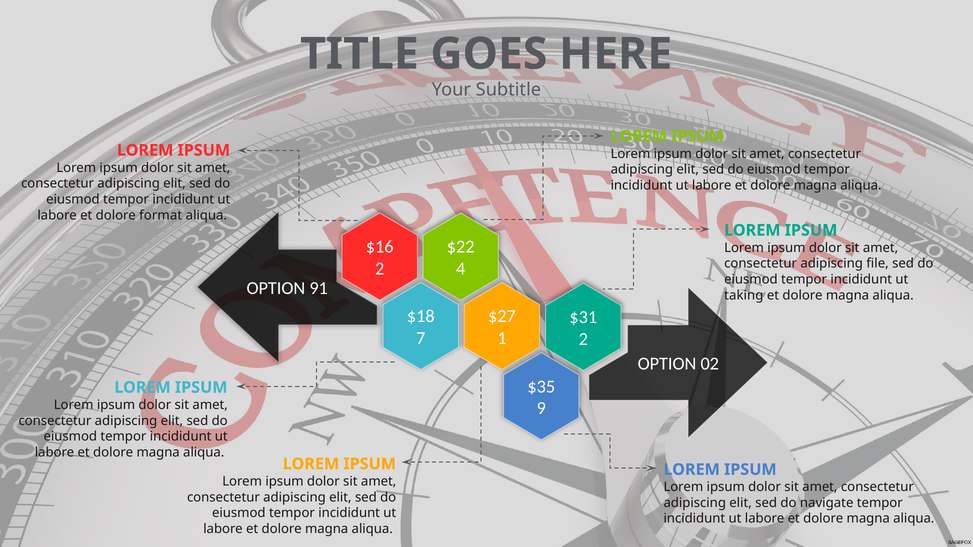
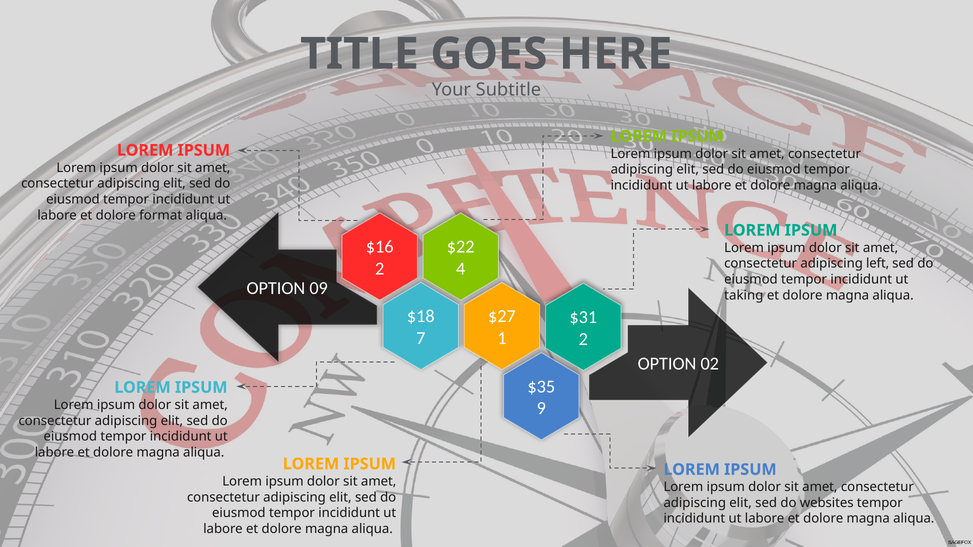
file: file -> left (878, 264)
91: 91 -> 09 (319, 288)
navigate: navigate -> websites (827, 503)
